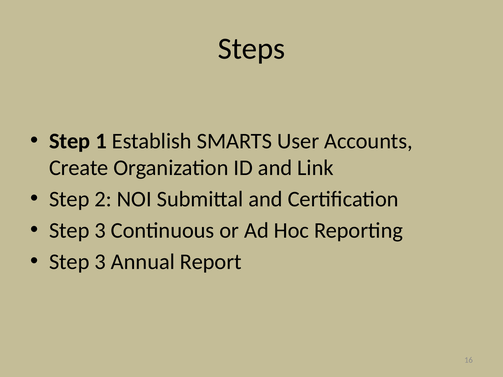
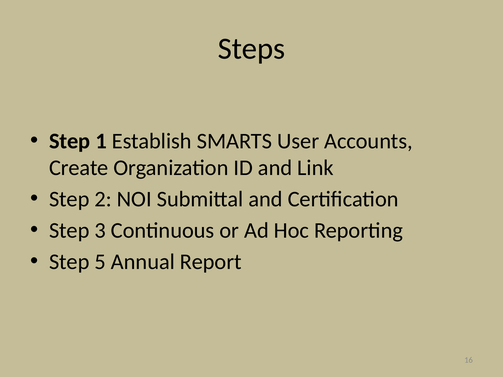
3: 3 -> 5 (100, 262)
